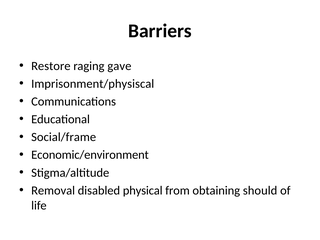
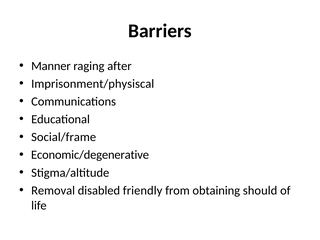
Restore: Restore -> Manner (51, 66)
gave: gave -> after (119, 66)
Economic/environment: Economic/environment -> Economic/degenerative (90, 155)
physical: physical -> friendly (143, 190)
